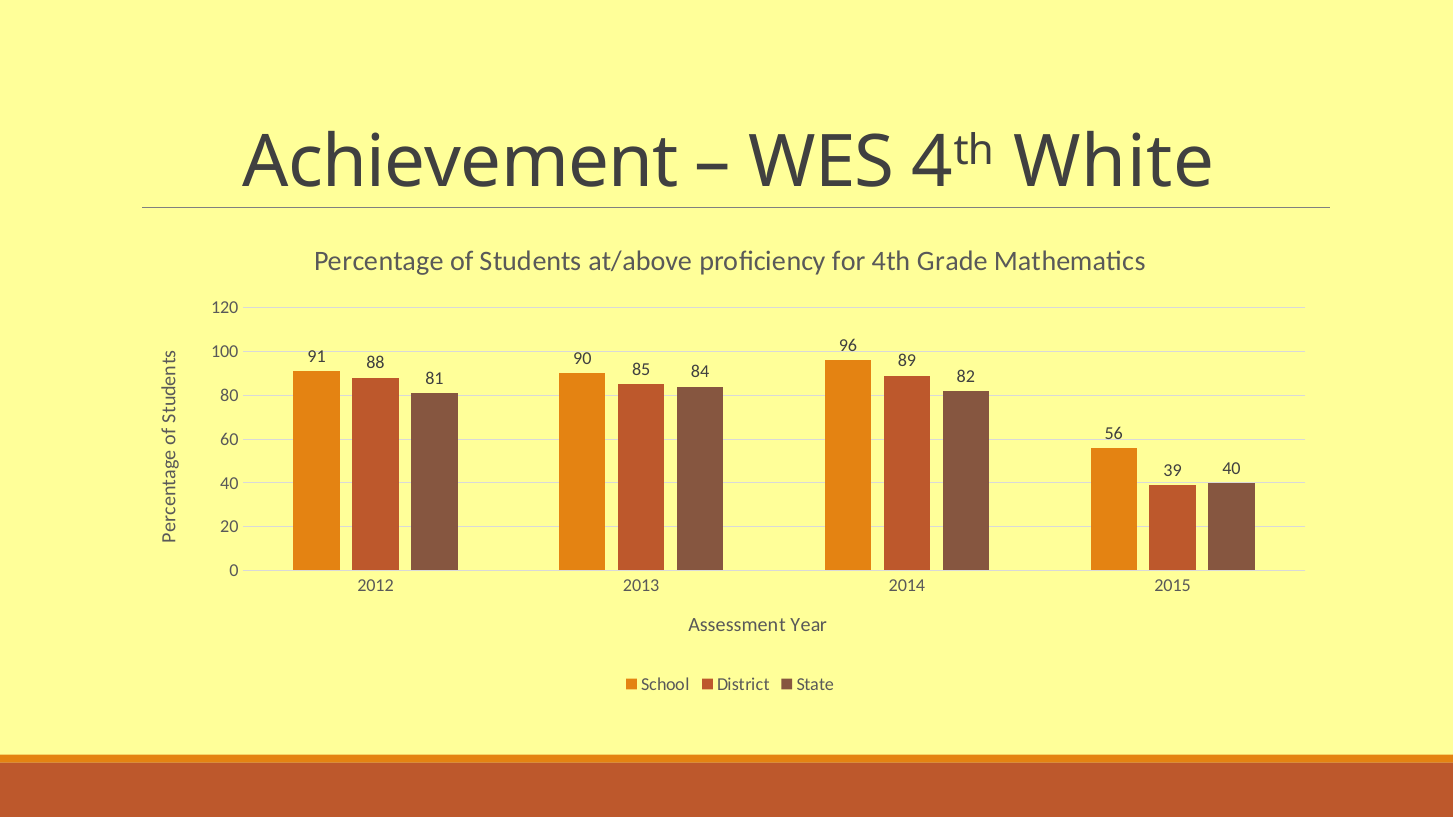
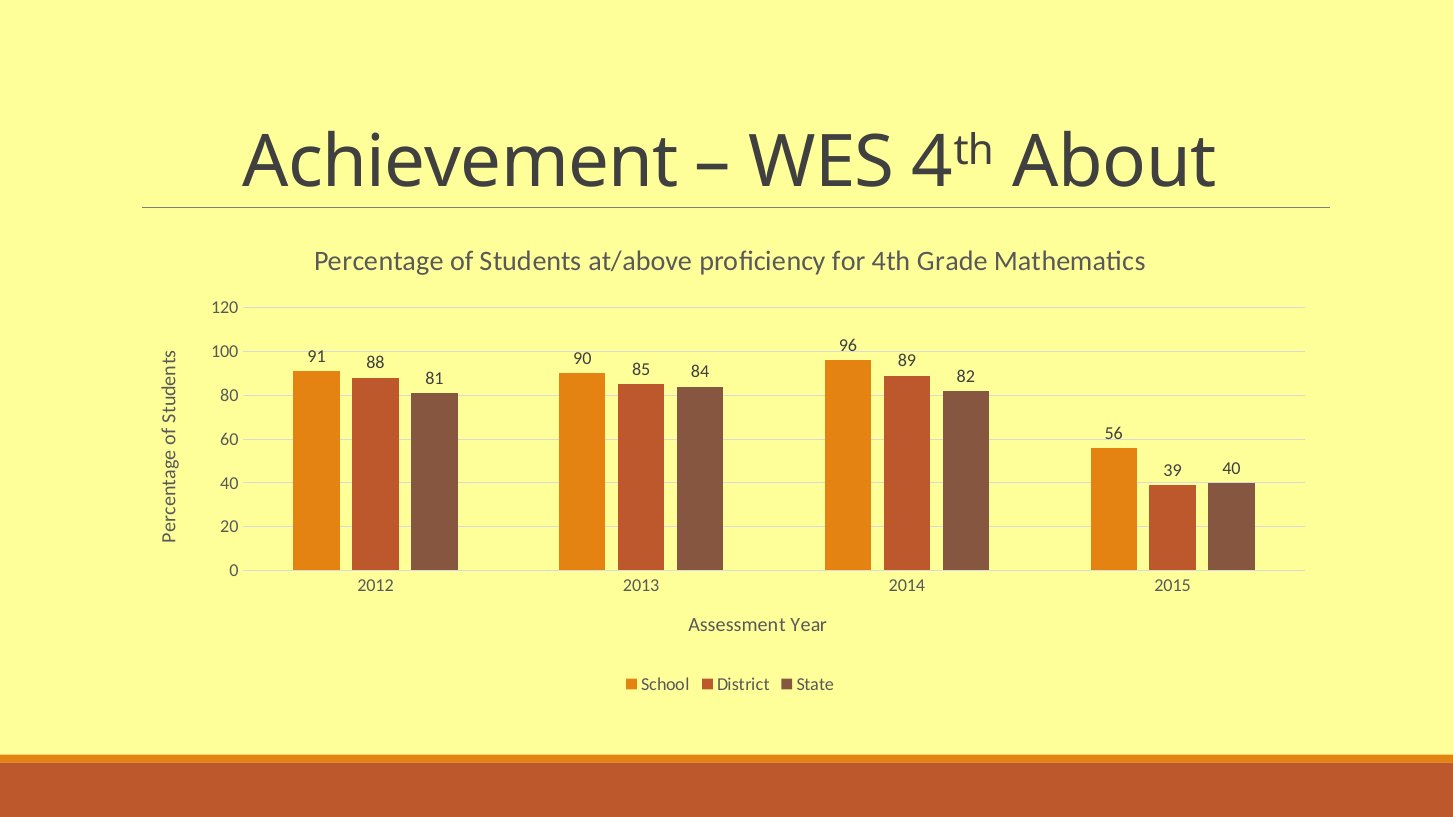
White: White -> About (1115, 163)
